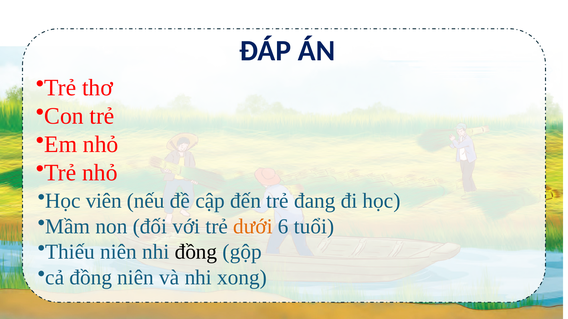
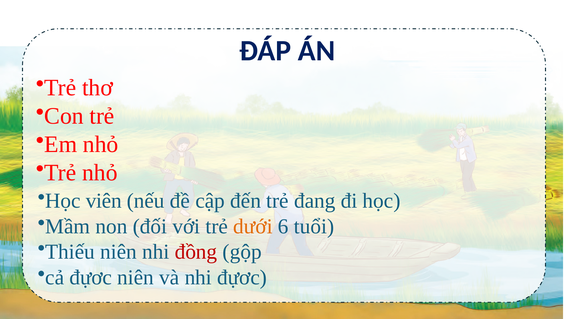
đồng colour: black -> red (196, 252)
cả đồng: đồng -> đựơc (91, 278)
nhi xong: xong -> đựơc (242, 278)
